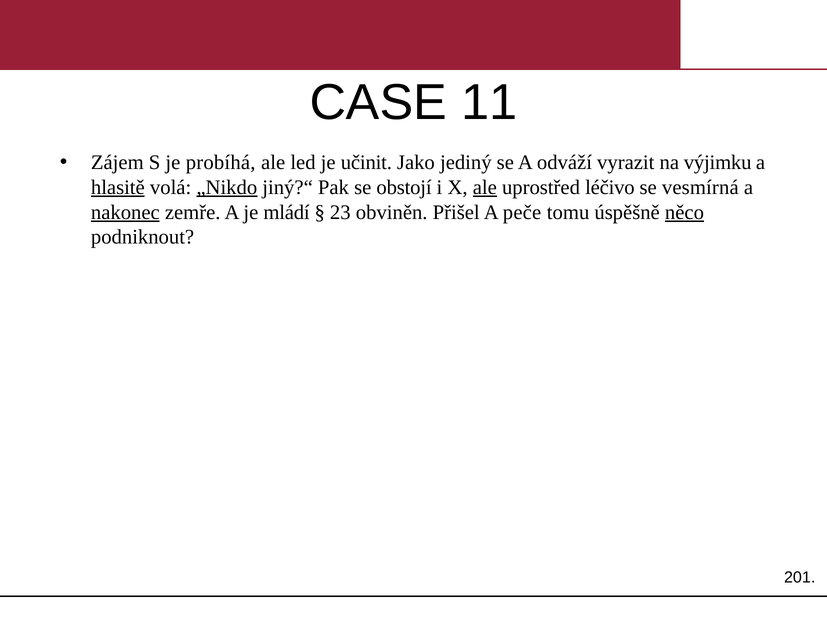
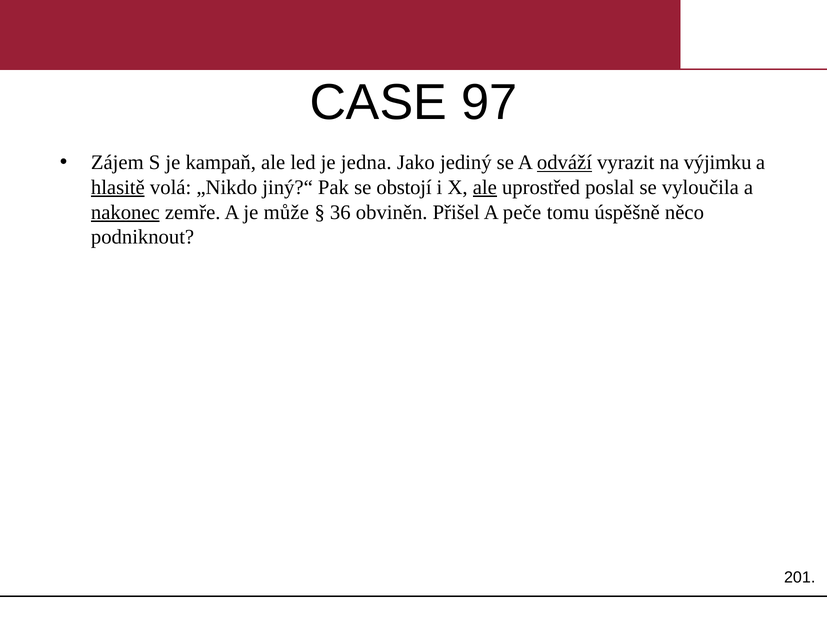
11: 11 -> 97 (489, 103)
probíhá: probíhá -> kampaň (221, 163)
učinit: učinit -> jedna (366, 163)
odváží underline: none -> present (564, 163)
„Nikdo underline: present -> none (227, 188)
léčivo: léčivo -> poslal (610, 188)
vesmírná: vesmírná -> vyloučila (700, 188)
mládí: mládí -> může (286, 212)
23: 23 -> 36 (340, 212)
něco underline: present -> none (684, 212)
